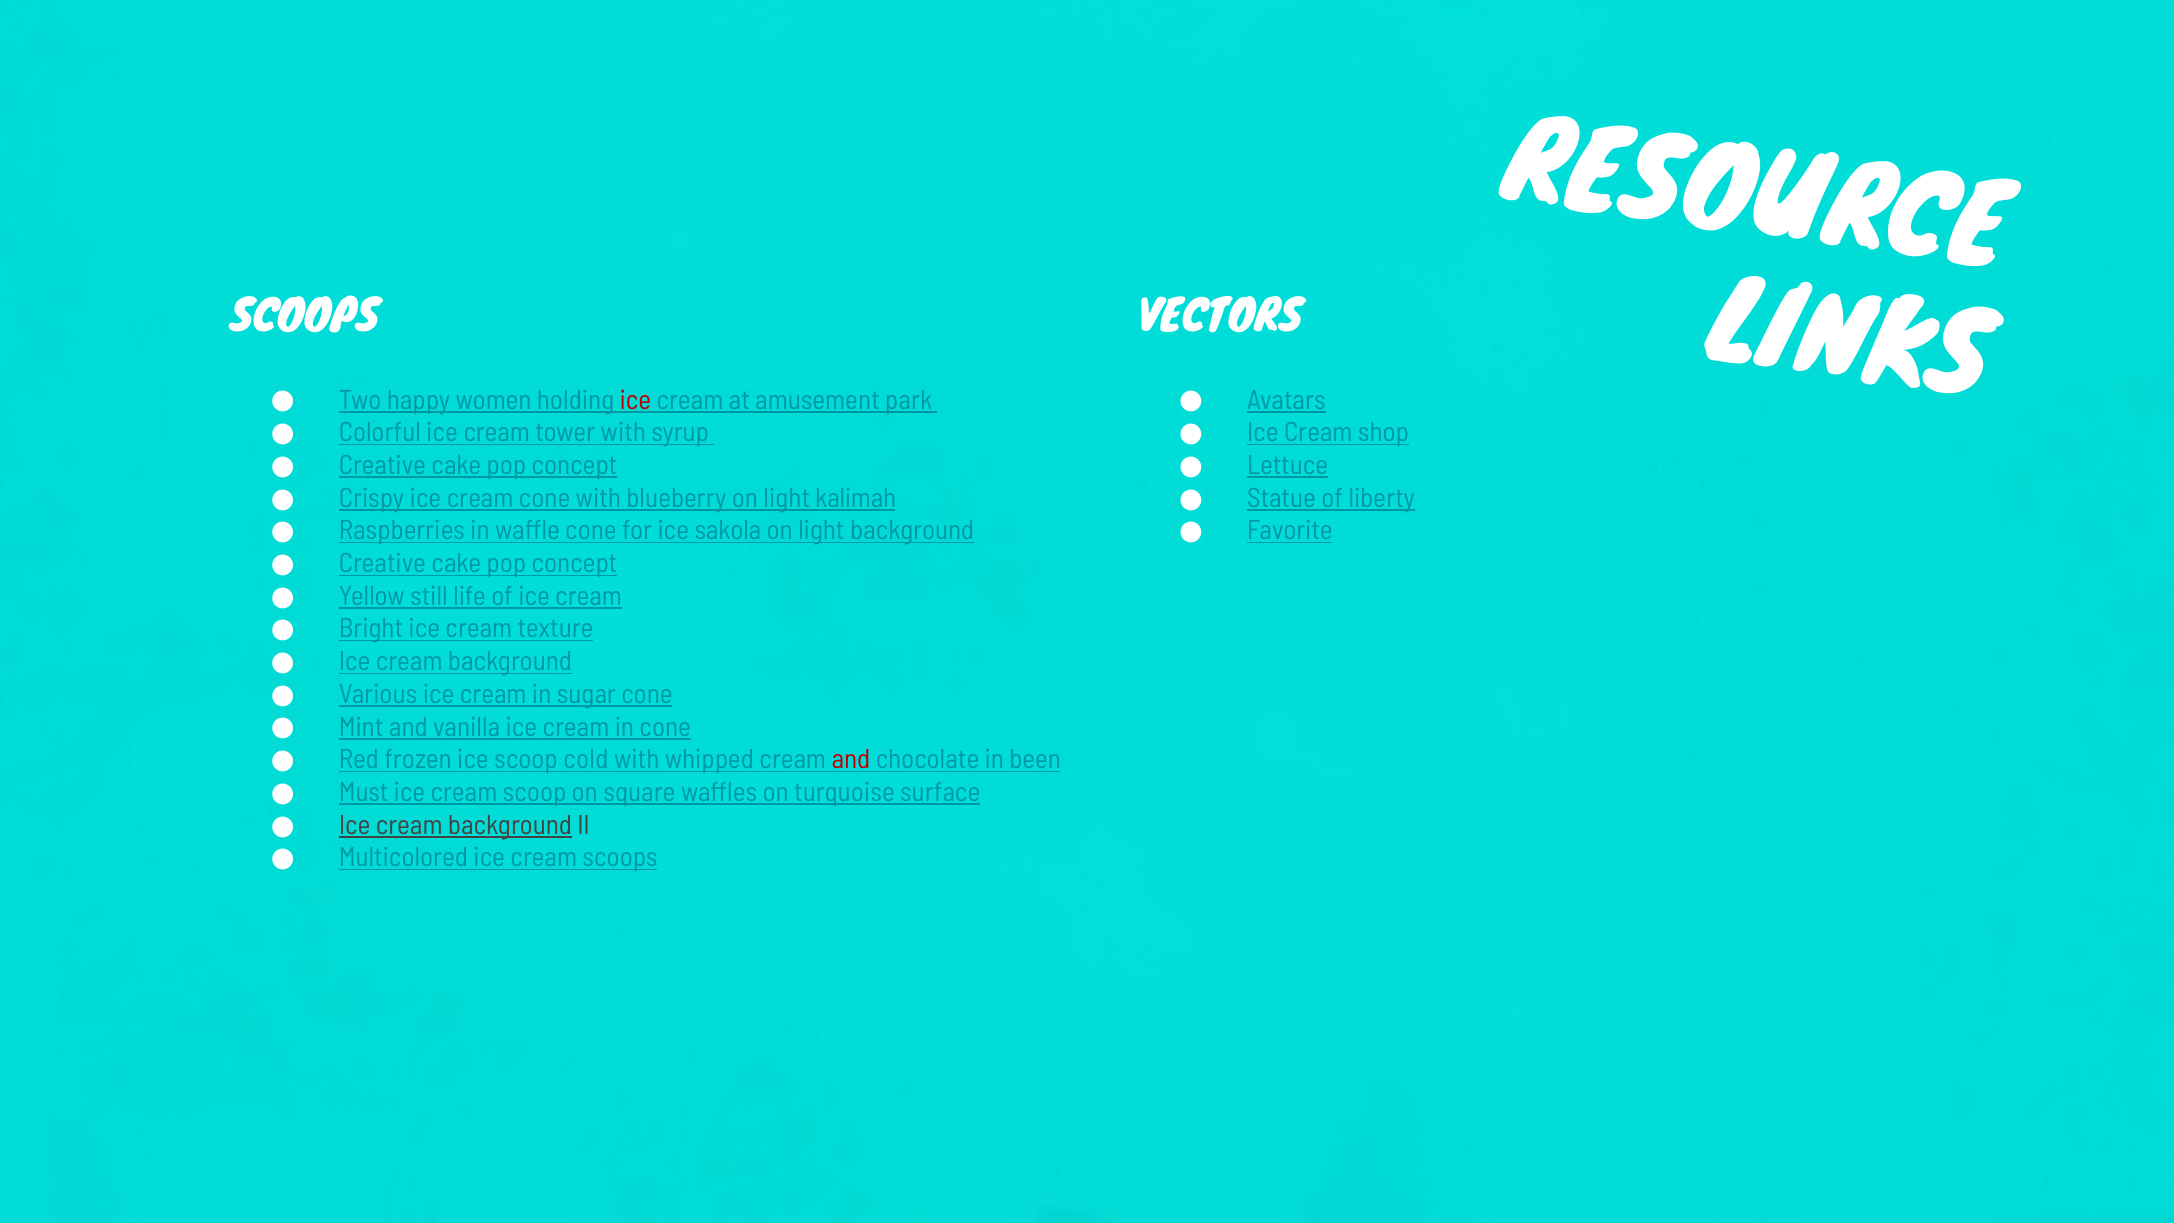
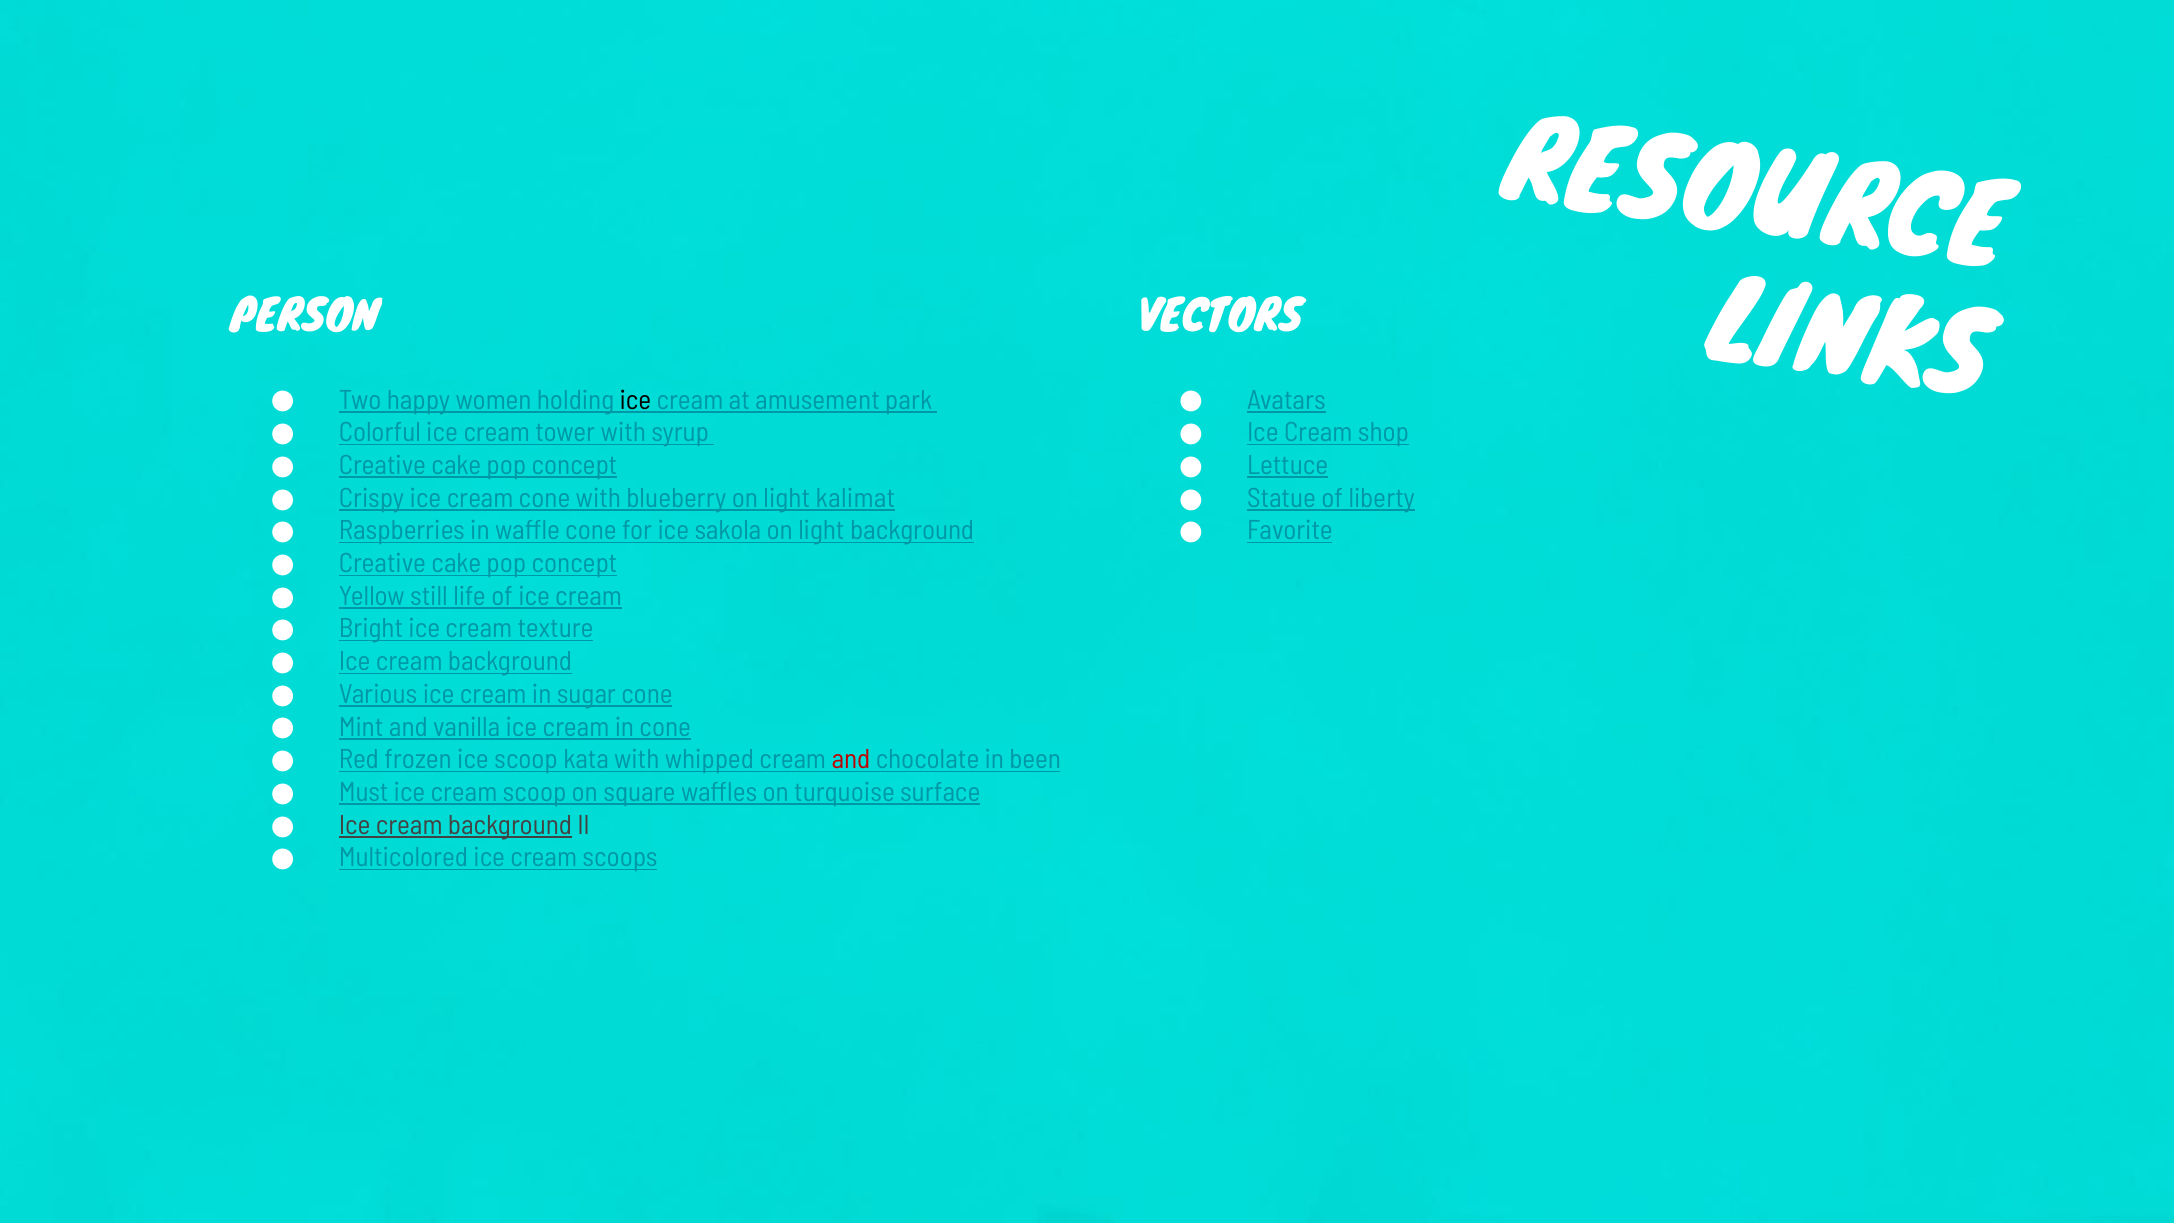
SCOOPS: SCOOPS -> PERSON (305, 316)
ice colour: red -> black (635, 400)
kalimah: kalimah -> kalimat (855, 498)
cold: cold -> kata (586, 760)
